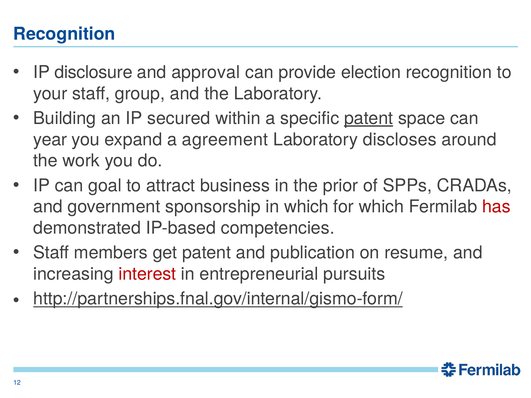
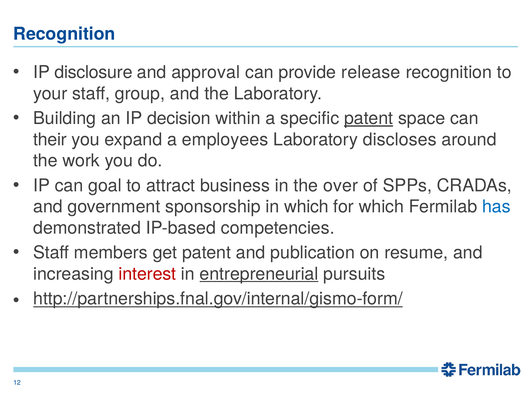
election: election -> release (371, 72)
secured: secured -> decision (179, 118)
year: year -> their (50, 140)
agreement: agreement -> employees (225, 140)
prior: prior -> over (340, 186)
has colour: red -> blue (496, 207)
entrepreneurial underline: none -> present (259, 274)
